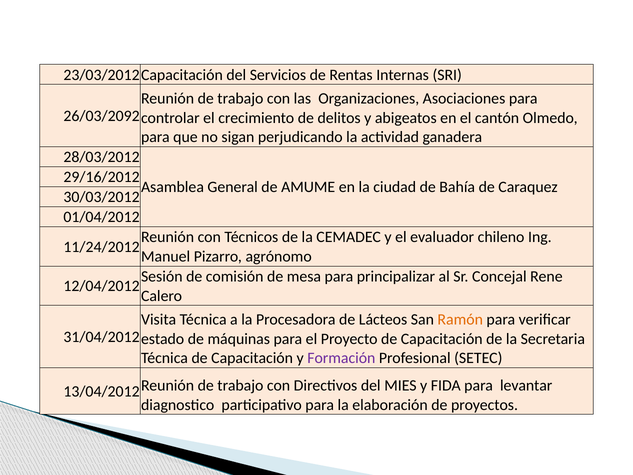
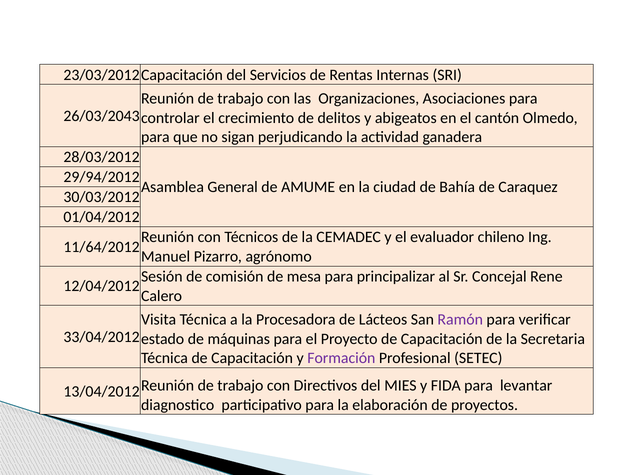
26/03/2092: 26/03/2092 -> 26/03/2043 (102, 116)
29/16/2012: 29/16/2012 -> 29/94/2012 (102, 177)
11/24/2012: 11/24/2012 -> 11/64/2012 (102, 247)
Ramón colour: orange -> purple (460, 319)
31/04/2012: 31/04/2012 -> 33/04/2012 (102, 337)
